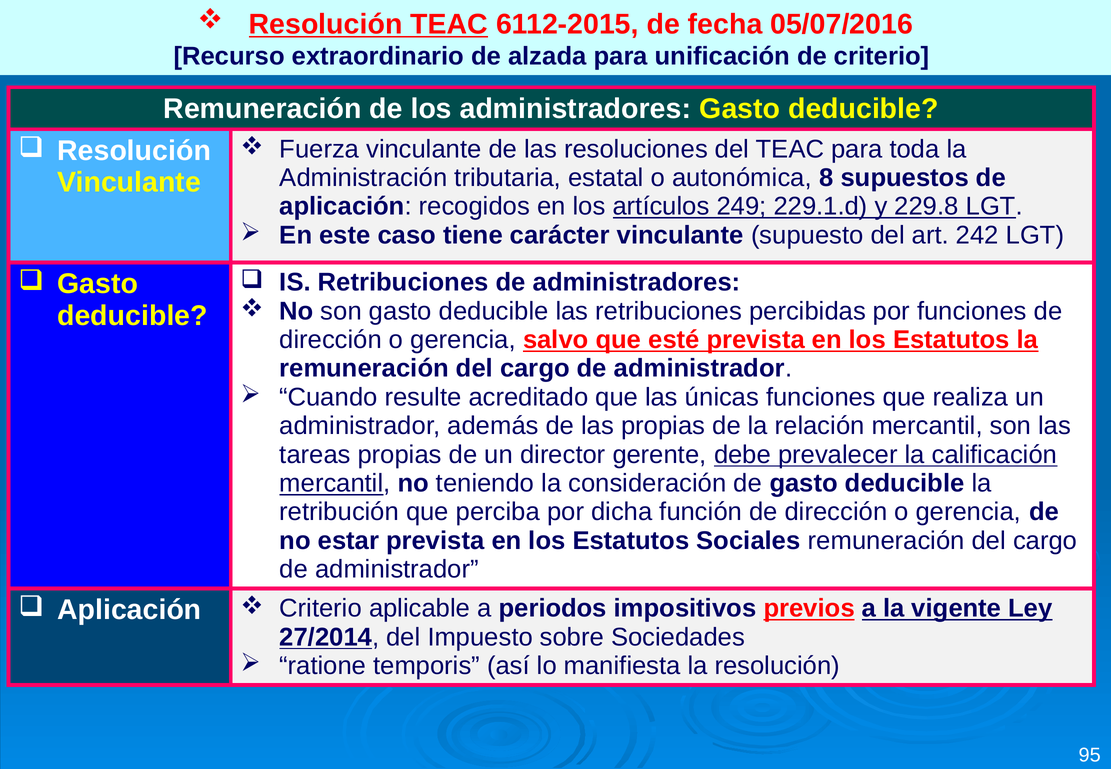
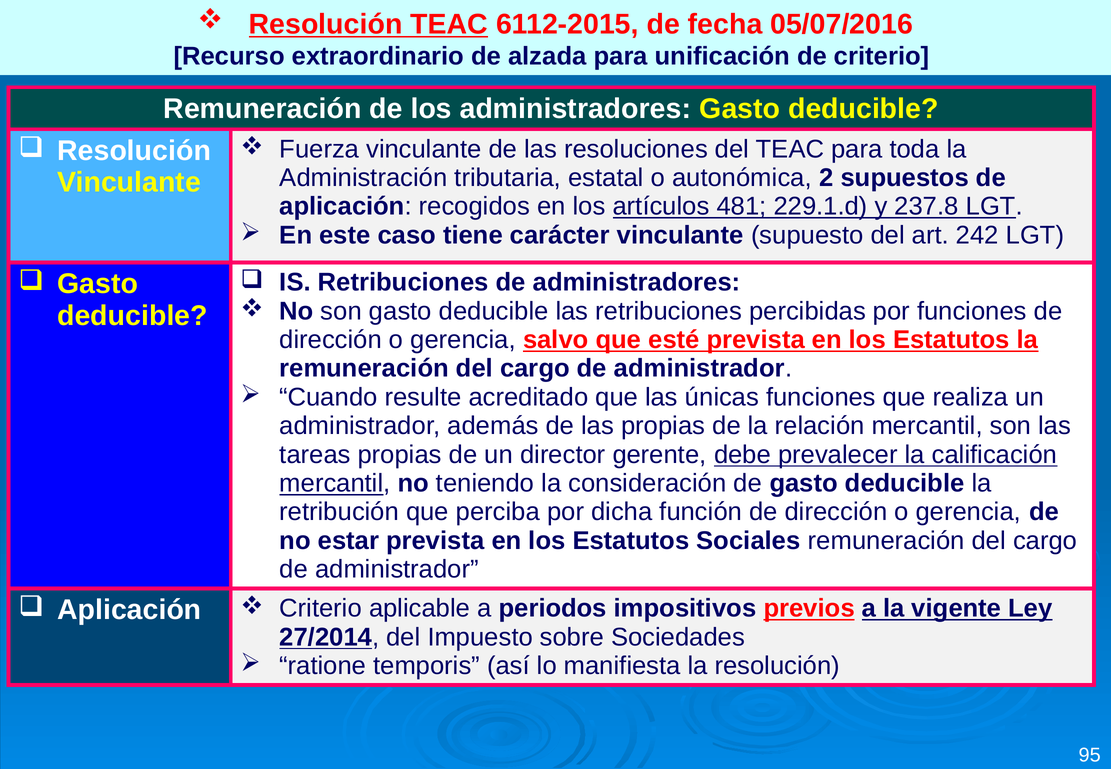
8: 8 -> 2 (827, 178)
249: 249 -> 481 (741, 207)
229.8: 229.8 -> 237.8 (927, 207)
